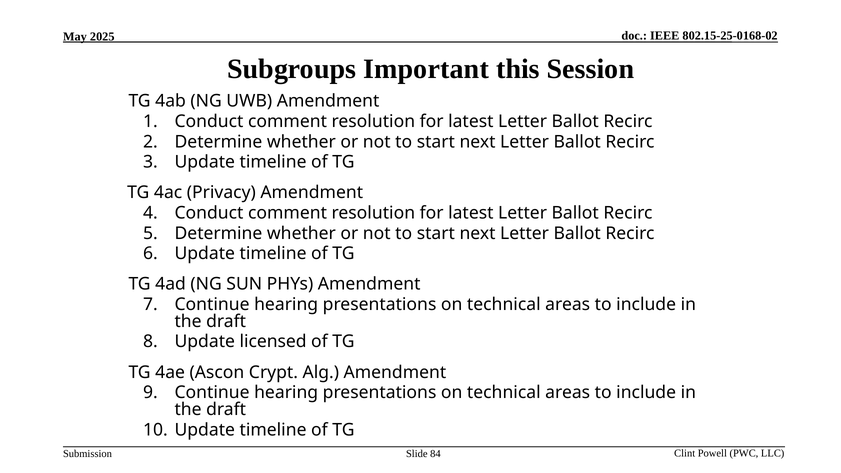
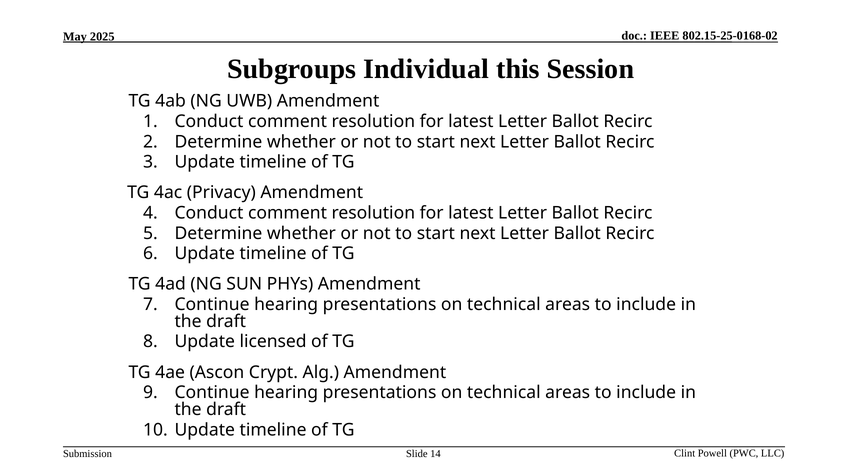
Important: Important -> Individual (426, 69)
84: 84 -> 14 (435, 454)
